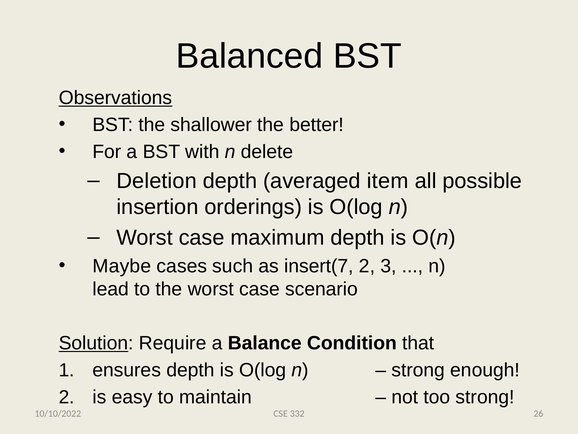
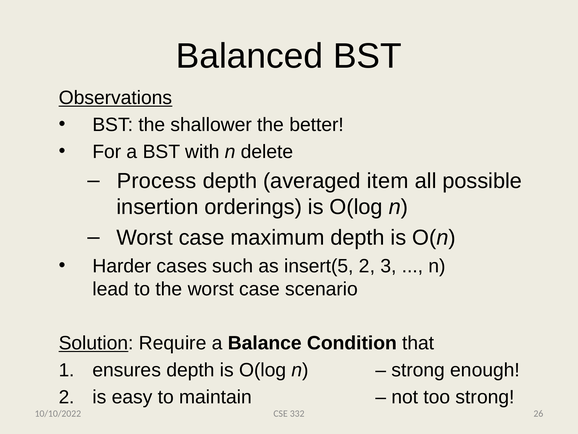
Deletion: Deletion -> Process (157, 181)
Maybe: Maybe -> Harder (122, 266)
insert(7: insert(7 -> insert(5 (319, 266)
